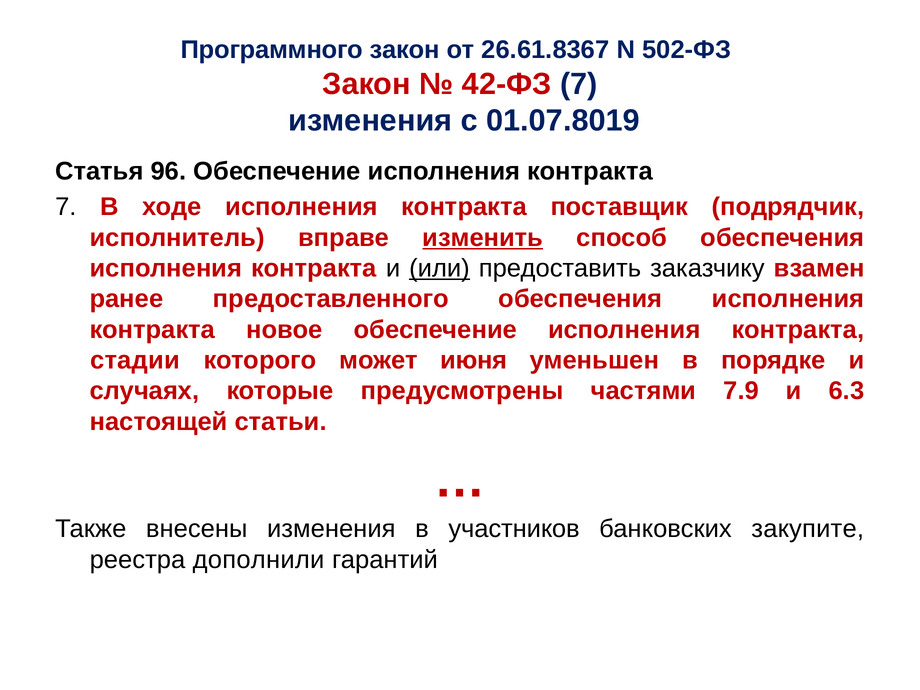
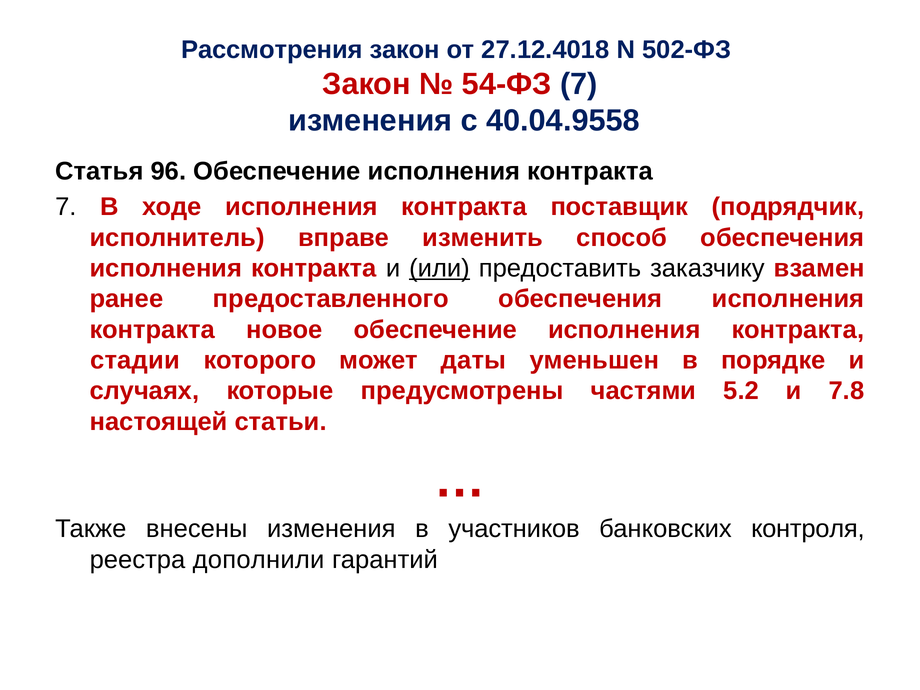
Программного: Программного -> Рассмотрения (272, 50)
26.61.8367: 26.61.8367 -> 27.12.4018 (545, 50)
42-ФЗ: 42-ФЗ -> 54-ФЗ (507, 84)
01.07.8019: 01.07.8019 -> 40.04.9558 (563, 121)
изменить underline: present -> none (483, 238)
июня: июня -> даты (474, 360)
7.9: 7.9 -> 5.2 (741, 391)
6.3: 6.3 -> 7.8 (847, 391)
закупите: закупите -> контроля (808, 529)
